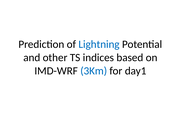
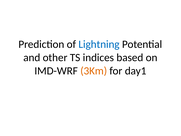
3Km colour: blue -> orange (94, 71)
